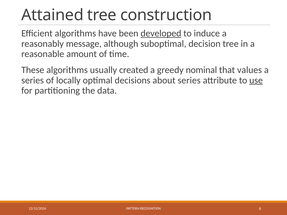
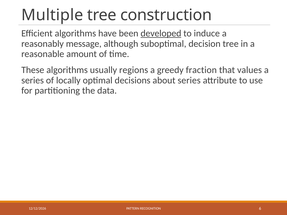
Attained: Attained -> Multiple (52, 15)
created: created -> regions (134, 70)
nominal: nominal -> fraction (201, 70)
use underline: present -> none (256, 80)
